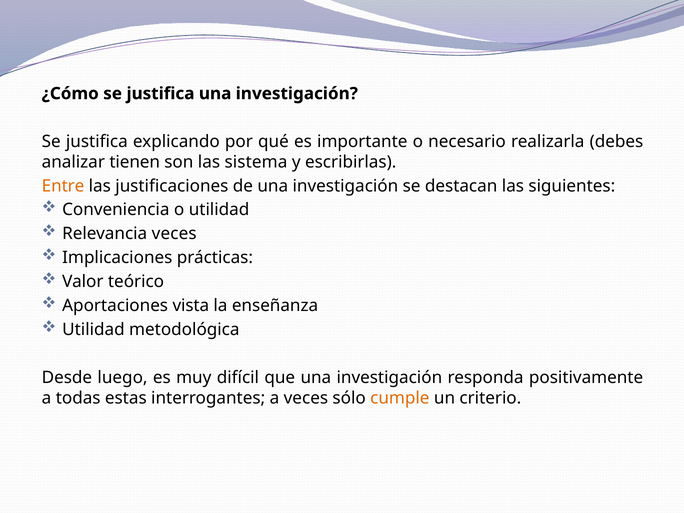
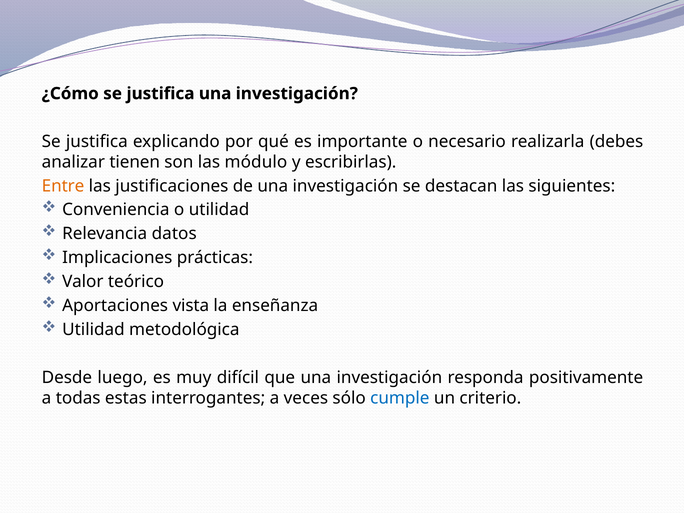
sistema: sistema -> módulo (256, 162)
Relevancia veces: veces -> datos (174, 234)
cumple colour: orange -> blue (400, 398)
